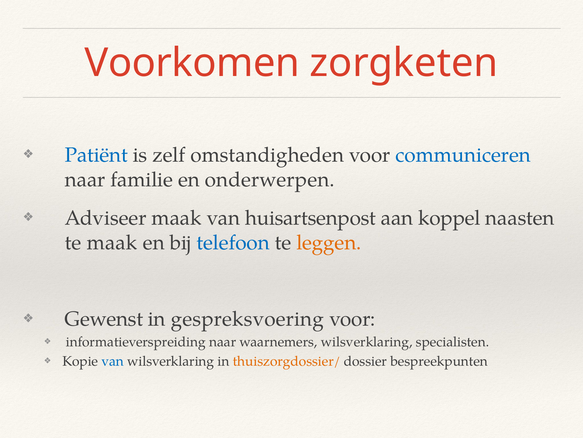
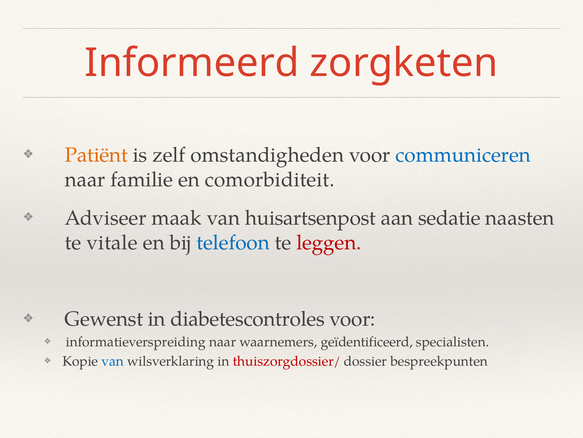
Voorkomen: Voorkomen -> Informeerd (192, 63)
Patiënt colour: blue -> orange (96, 155)
onderwerpen: onderwerpen -> comorbiditeit (270, 179)
koppel: koppel -> sedatie (449, 218)
te maak: maak -> vitale (112, 242)
leggen colour: orange -> red (329, 242)
gespreksvoering: gespreksvoering -> diabetescontroles (248, 319)
waarnemers wilsverklaring: wilsverklaring -> geïdentificeerd (367, 342)
thuiszorgdossier/ colour: orange -> red (287, 361)
